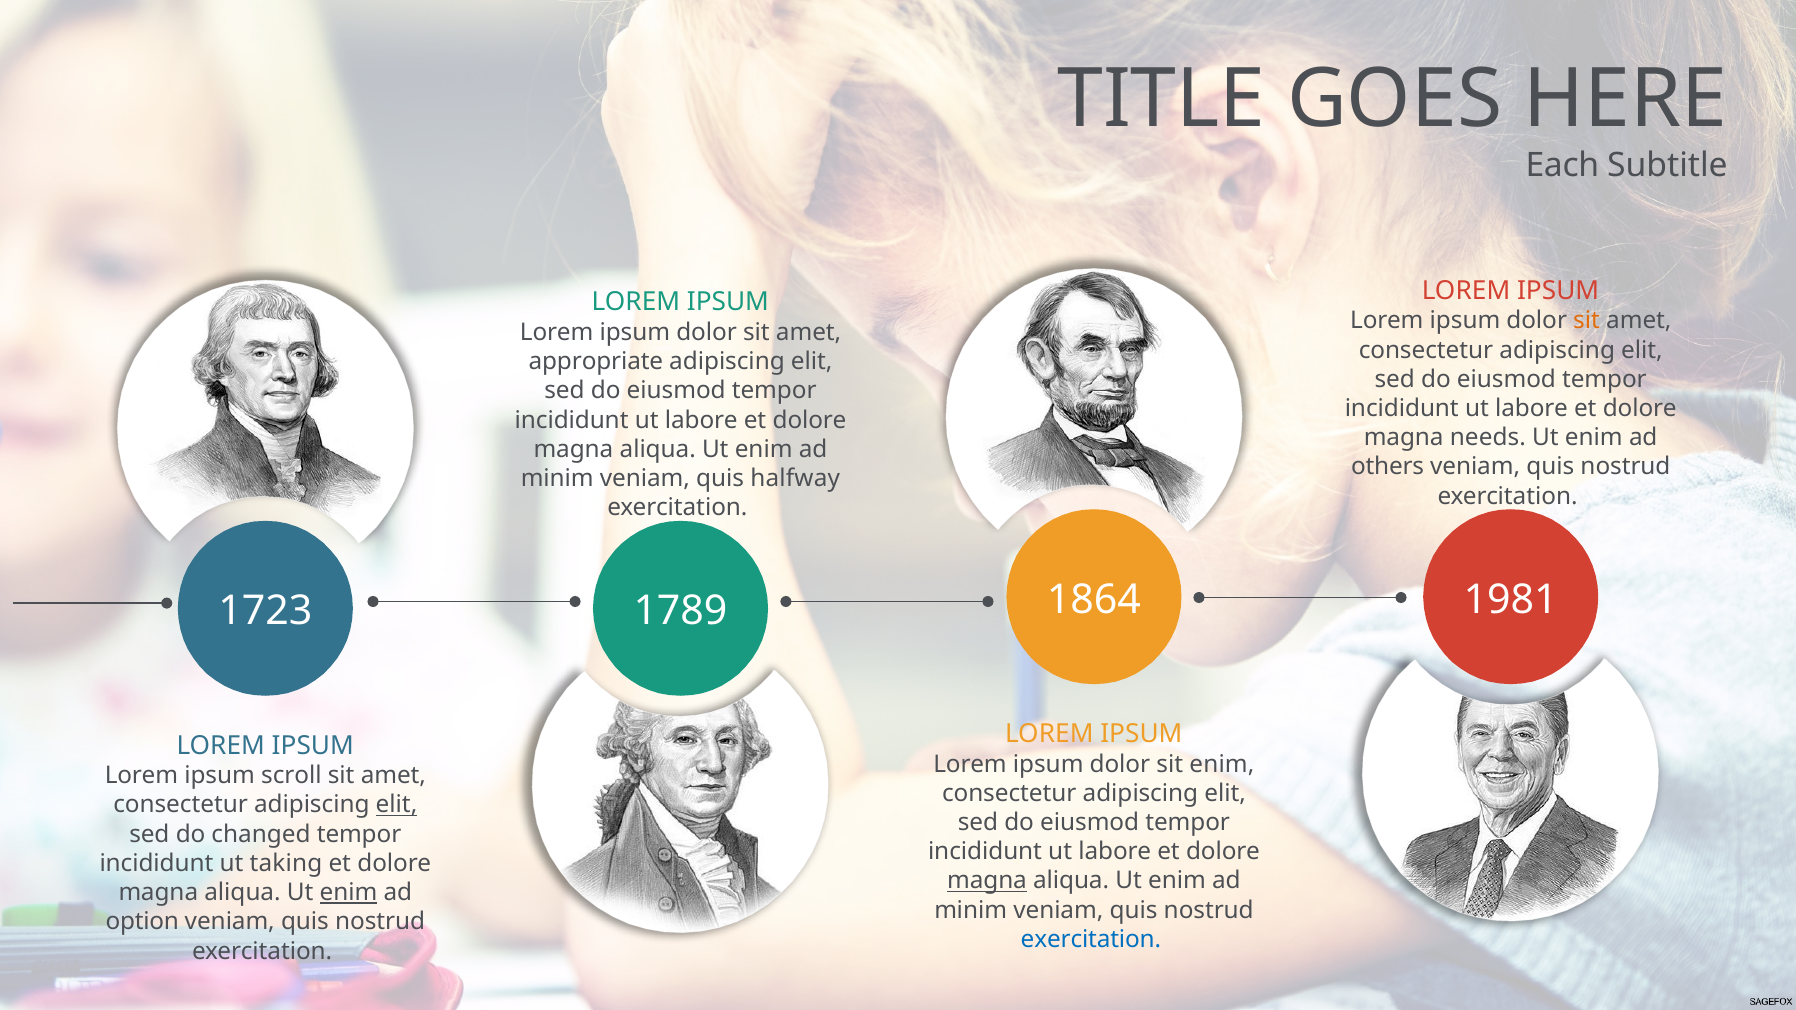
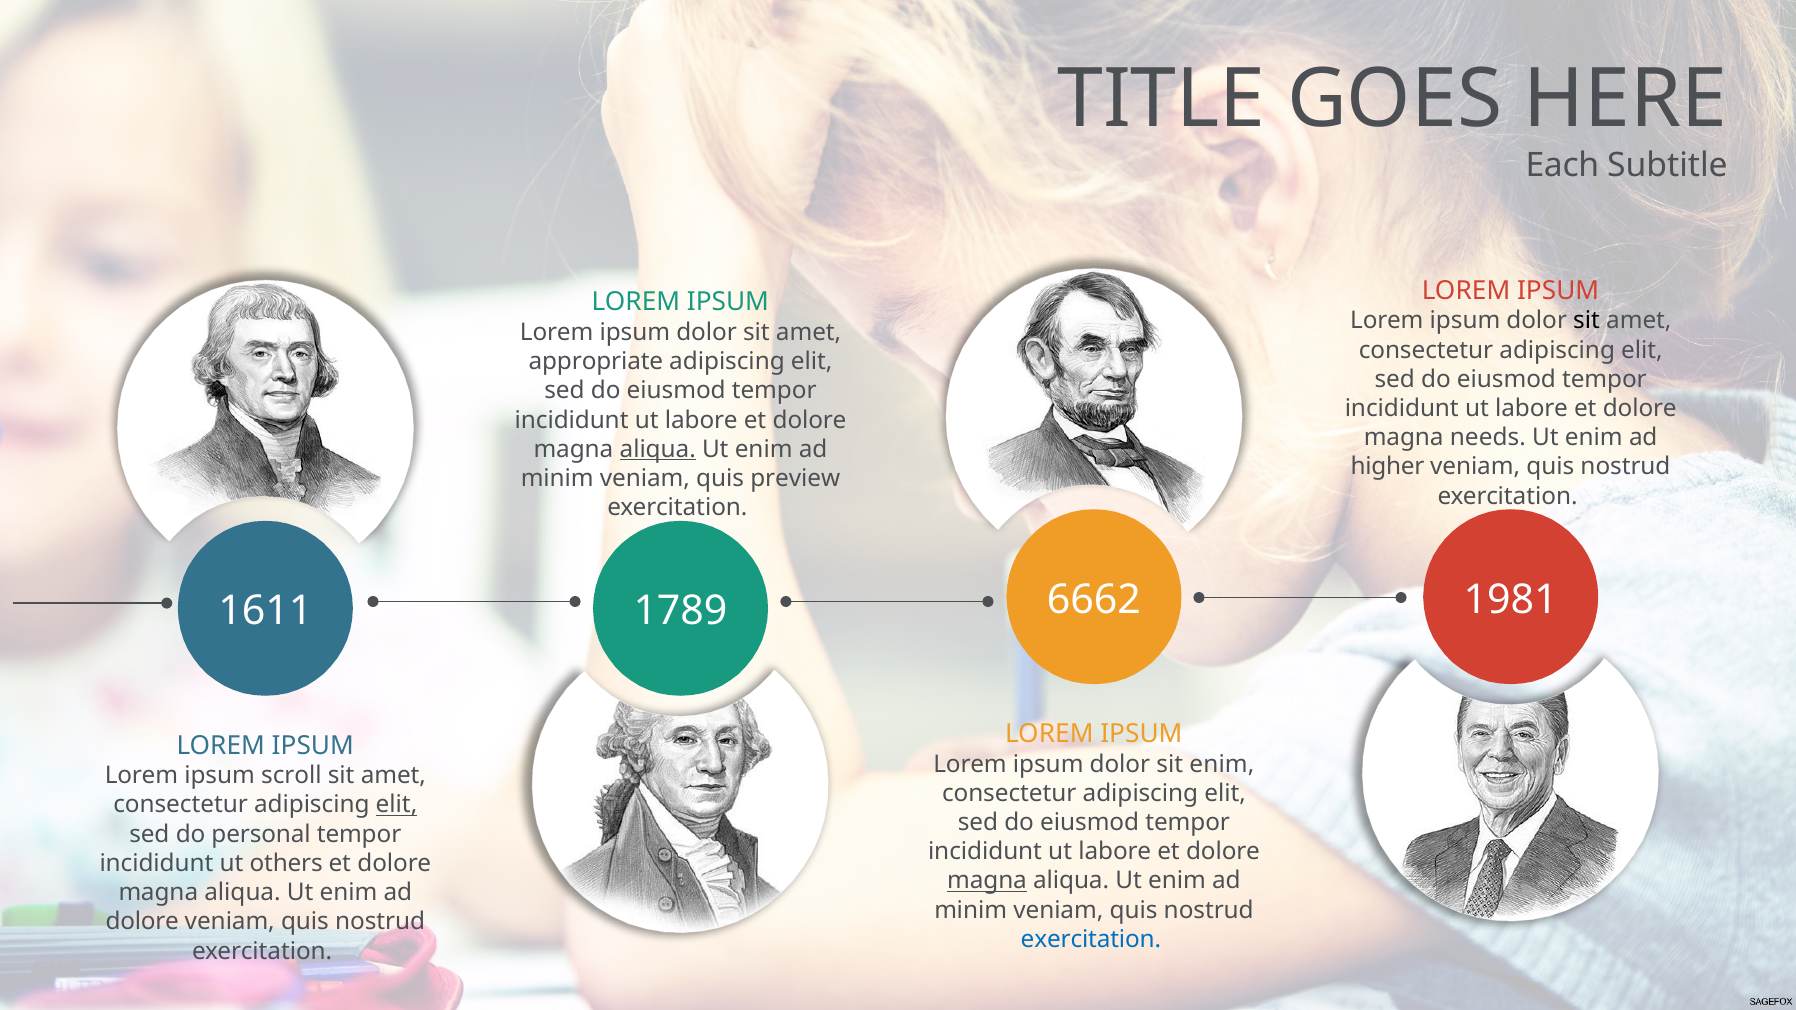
sit colour: orange -> black (1587, 321)
aliqua underline: none -> present (658, 449)
others: others -> higher (1388, 467)
halfway: halfway -> preview (795, 479)
1864: 1864 -> 6662 (1094, 600)
1723: 1723 -> 1611 (265, 611)
changed: changed -> personal (261, 834)
taking: taking -> others (286, 864)
enim underline: present -> none (348, 893)
option: option -> dolore (142, 922)
